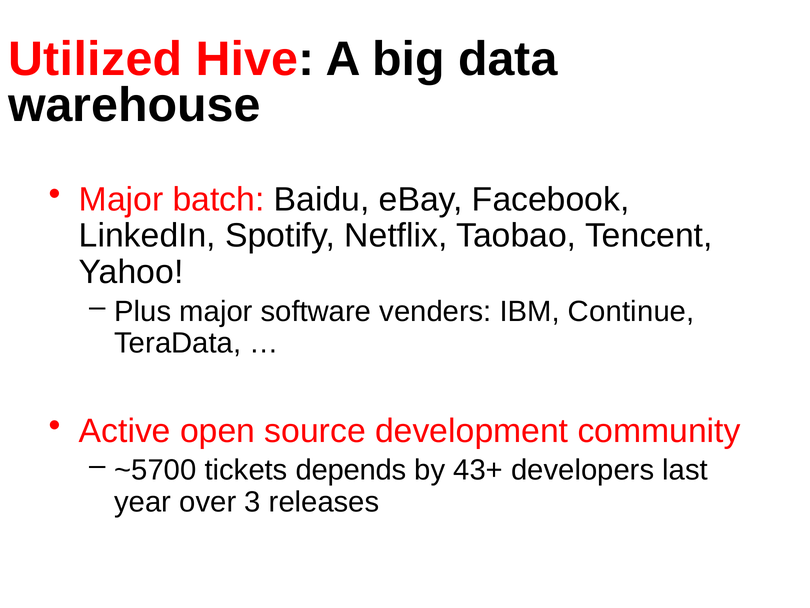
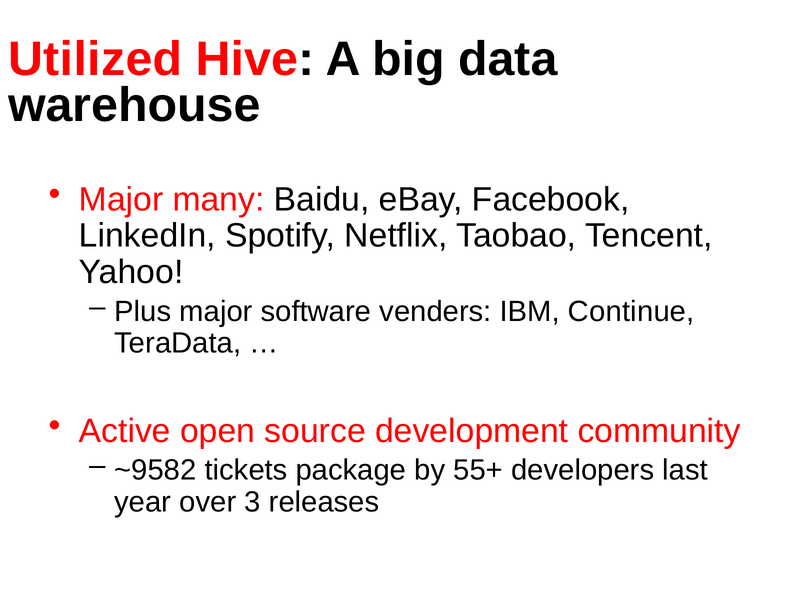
batch: batch -> many (219, 199)
~5700: ~5700 -> ~9582 (155, 470)
depends: depends -> package (351, 470)
43+: 43+ -> 55+ (478, 470)
